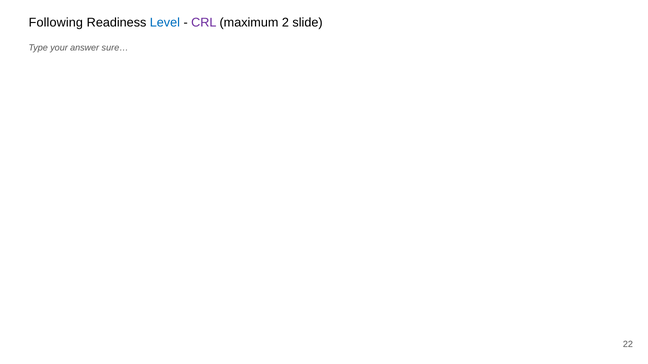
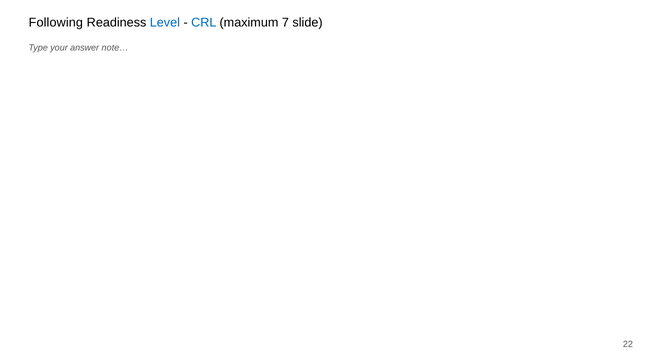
CRL colour: purple -> blue (204, 23)
2: 2 -> 7 (285, 23)
sure…: sure… -> note… (115, 48)
